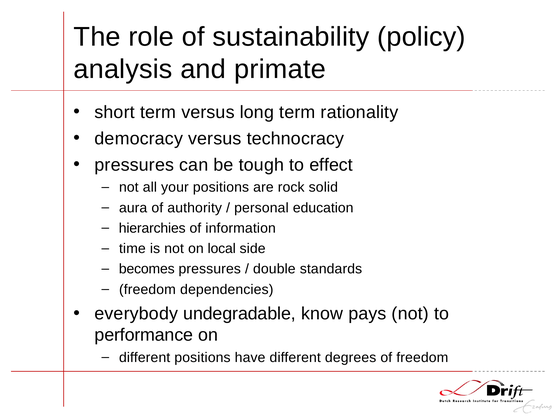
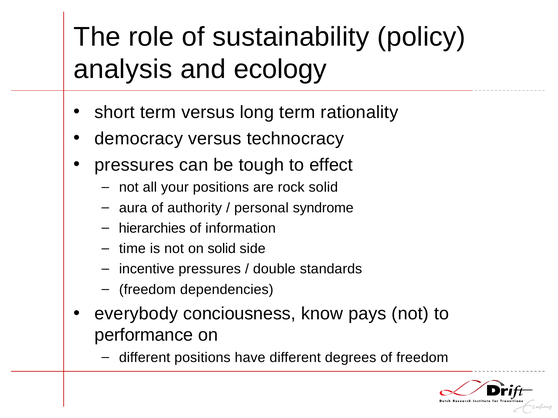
primate: primate -> ecology (280, 69)
education: education -> syndrome (323, 208)
on local: local -> solid (222, 249)
becomes: becomes -> incentive (147, 269)
undegradable: undegradable -> conciousness (240, 314)
